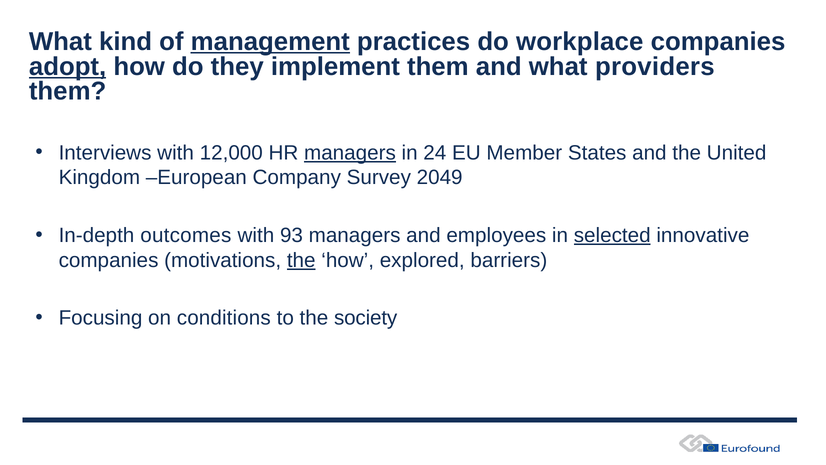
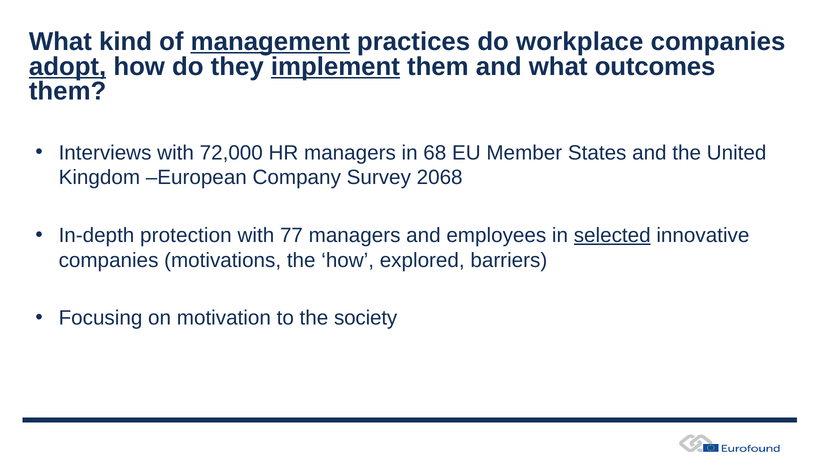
implement underline: none -> present (335, 67)
providers: providers -> outcomes (655, 67)
12,000: 12,000 -> 72,000 (231, 153)
managers underline: present -> none (350, 153)
24: 24 -> 68 (435, 153)
2049: 2049 -> 2068 (440, 177)
outcomes: outcomes -> protection (186, 235)
93: 93 -> 77 (291, 235)
the underline: present -> none (301, 260)
conditions: conditions -> motivation (224, 318)
